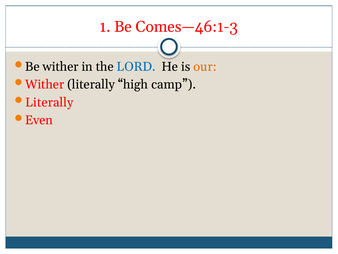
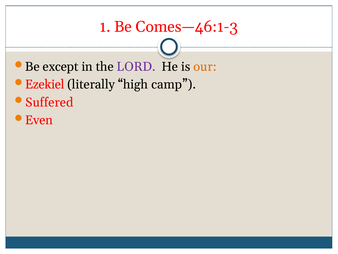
Be wither: wither -> except (61, 67)
LORD colour: blue -> purple (136, 67)
Wither: Wither -> Ezekiel (45, 84)
Literally: Literally -> Suffered (49, 102)
